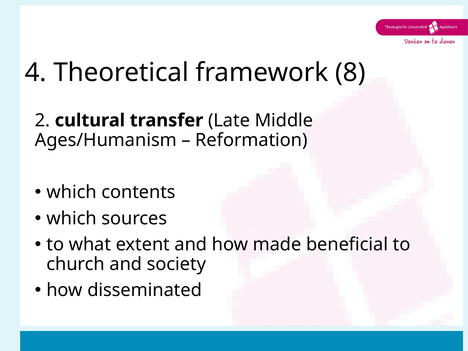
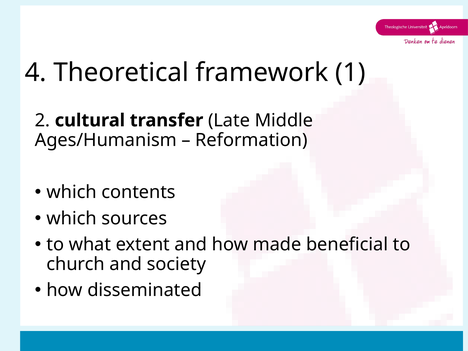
8: 8 -> 1 (350, 73)
